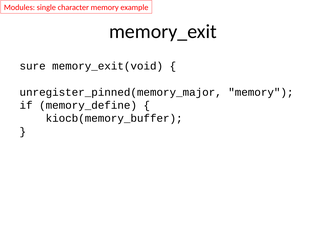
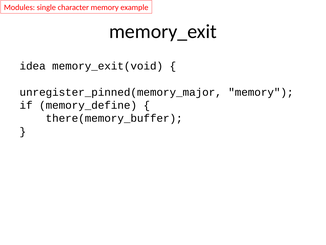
sure: sure -> idea (33, 66)
kiocb(memory_buffer: kiocb(memory_buffer -> there(memory_buffer (114, 118)
